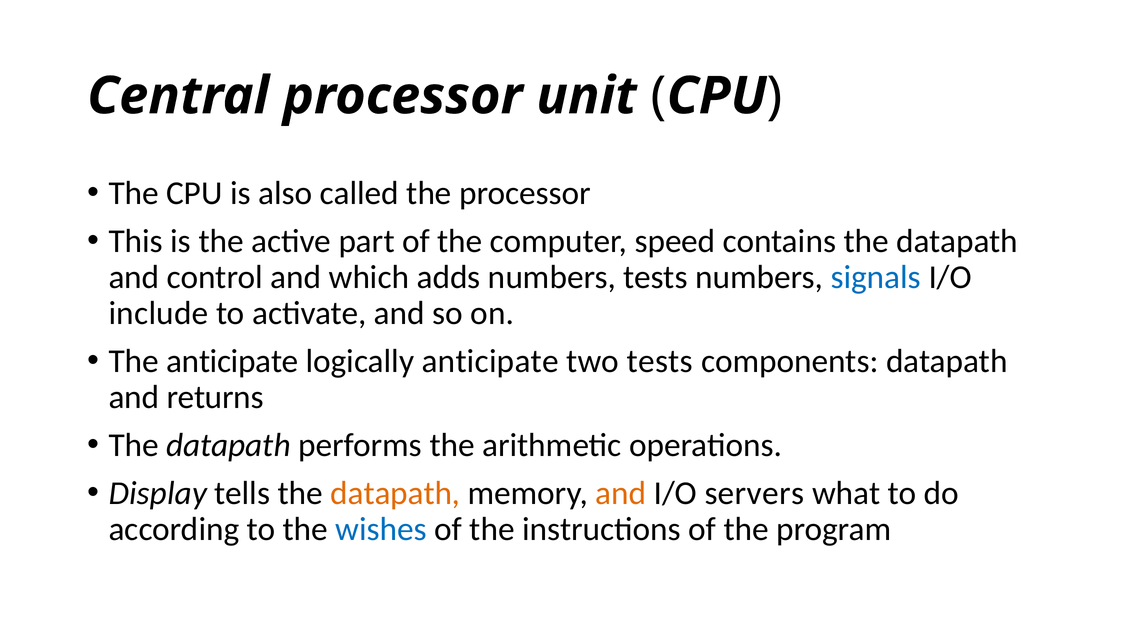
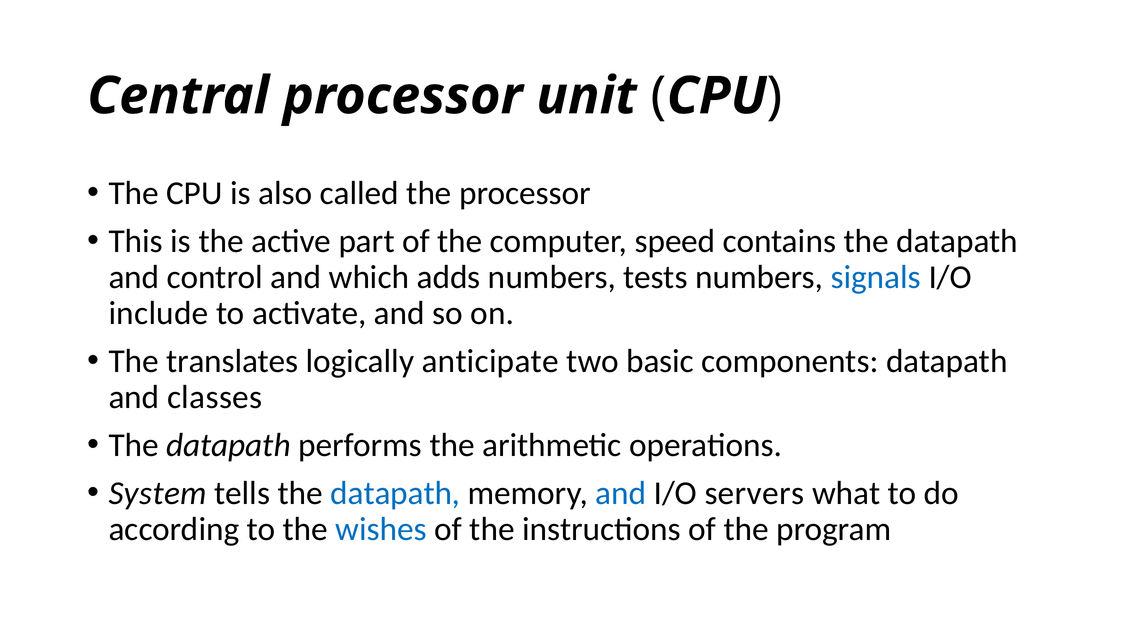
The anticipate: anticipate -> translates (232, 361)
two tests: tests -> basic (660, 361)
returns: returns -> classes (215, 397)
Display: Display -> System (158, 493)
datapath colour: orange -> blue (395, 493)
and colour: orange -> blue (621, 493)
